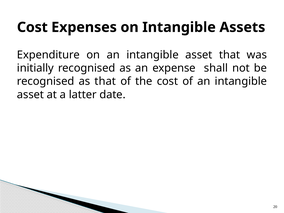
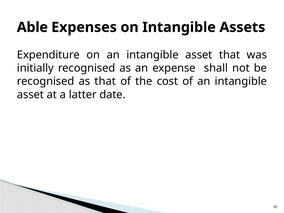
Cost: Cost -> Able (32, 27)
